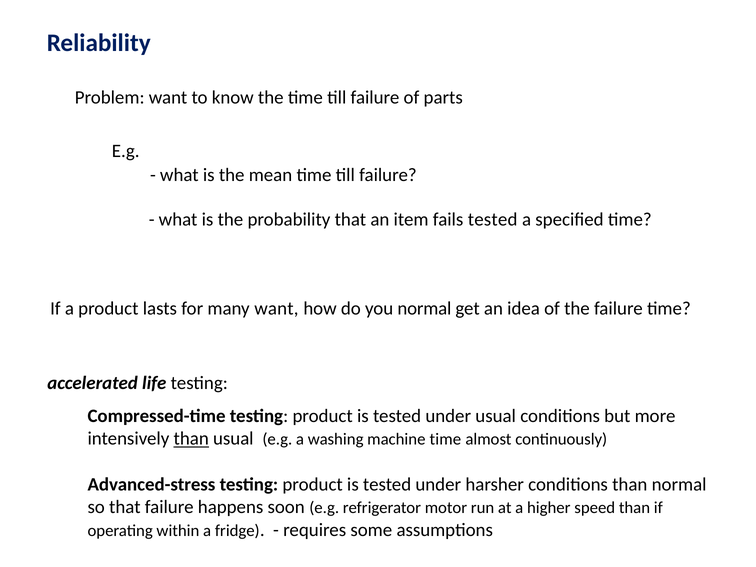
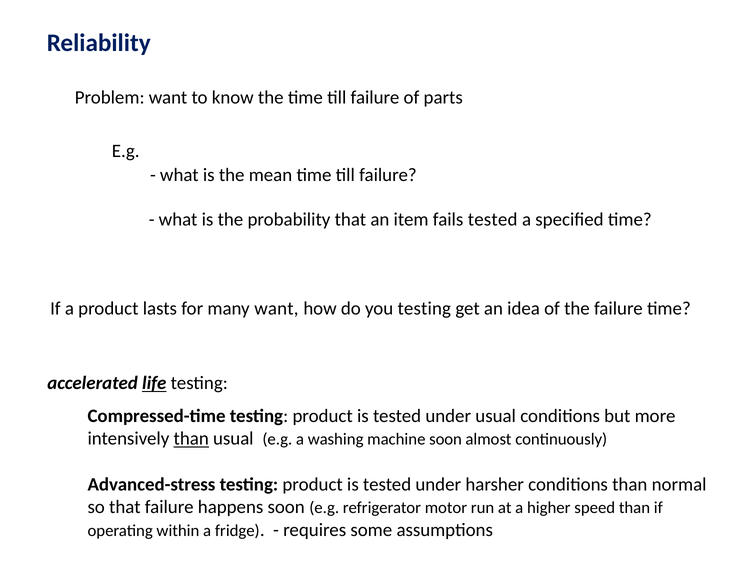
you normal: normal -> testing (424, 308)
life underline: none -> present (154, 383)
machine time: time -> soon (446, 439)
